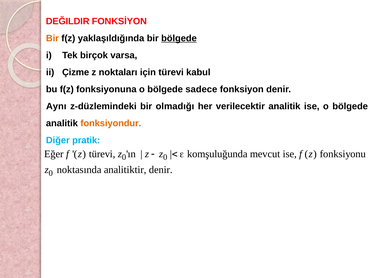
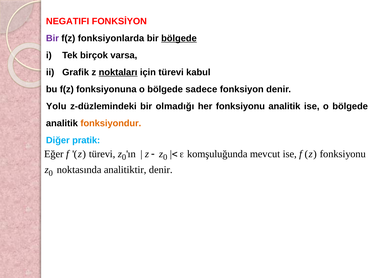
DEĞILDIR: DEĞILDIR -> NEGATIFI (68, 21)
Bir colour: orange -> purple (52, 38)
yaklaşıldığında: yaklaşıldığında -> fonksiyonlarda (111, 38)
Çizme: Çizme -> Grafik (76, 72)
noktaları underline: none -> present (118, 72)
Aynı: Aynı -> Yolu (56, 106)
her verilecektir: verilecektir -> fonksiyonu (240, 106)
